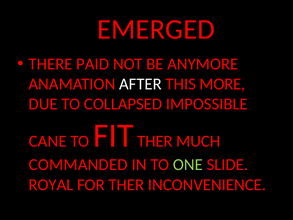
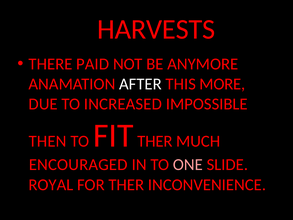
EMERGED: EMERGED -> HARVESTS (156, 29)
COLLAPSED: COLLAPSED -> INCREASED (123, 104)
CANE: CANE -> THEN (48, 141)
COMMANDED: COMMANDED -> ENCOURAGED (78, 164)
ONE colour: light green -> pink (188, 164)
